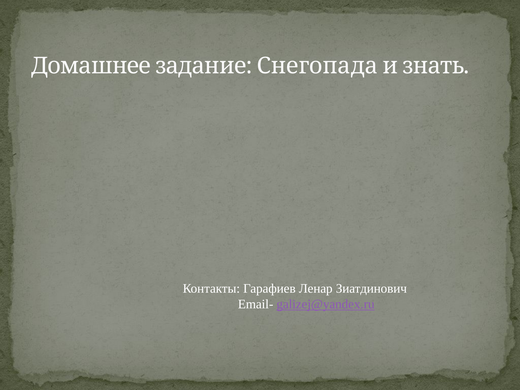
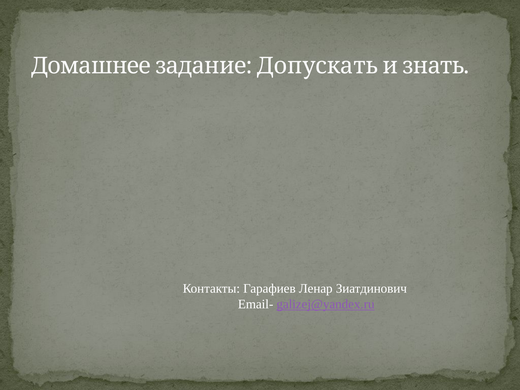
Снегопада: Снегопада -> Допускать (317, 66)
